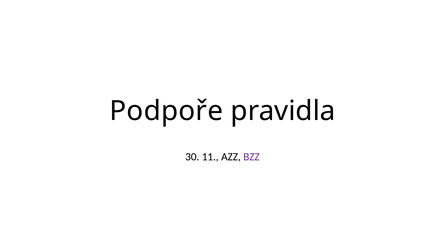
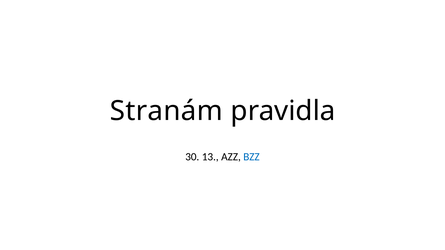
Podpoře: Podpoře -> Stranám (166, 111)
11: 11 -> 13 (210, 157)
BZZ colour: purple -> blue (251, 157)
